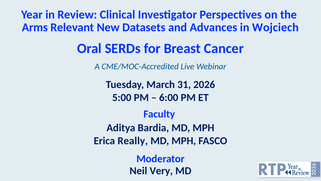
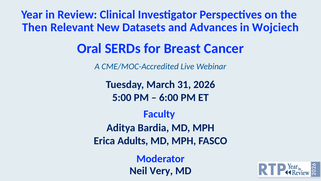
Arms: Arms -> Then (35, 27)
Really: Really -> Adults (133, 140)
